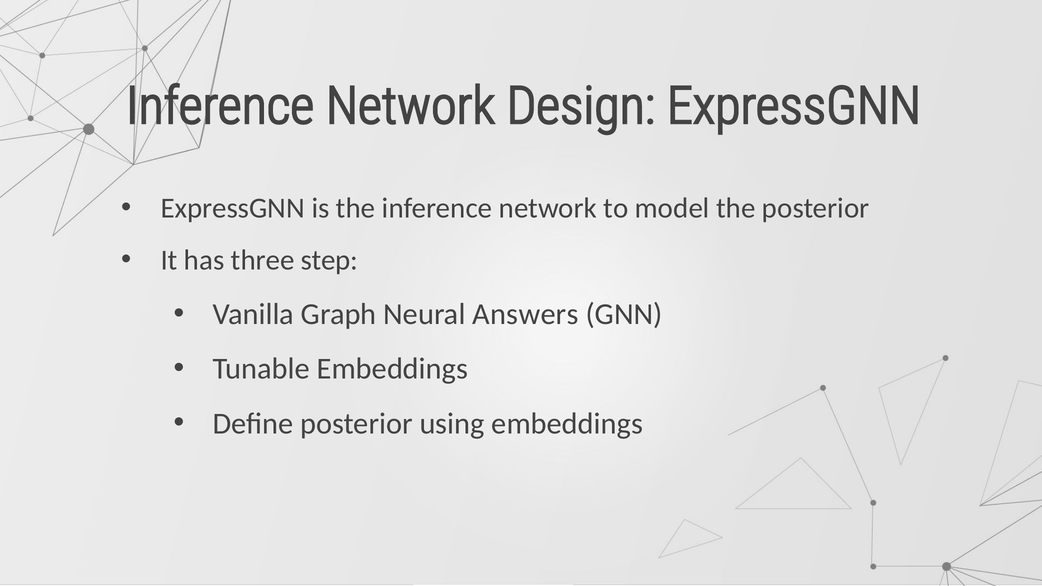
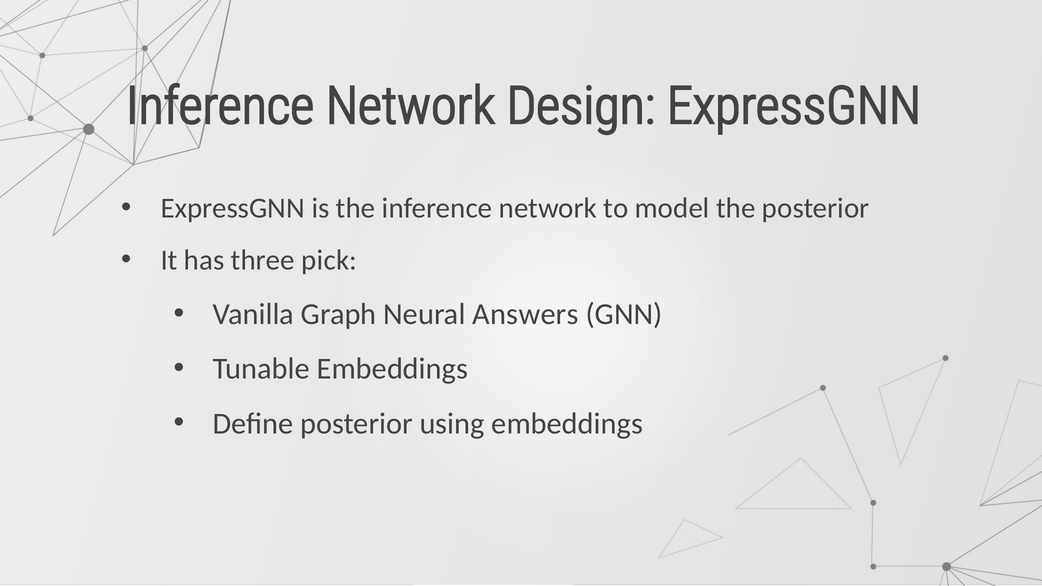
step: step -> pick (329, 260)
